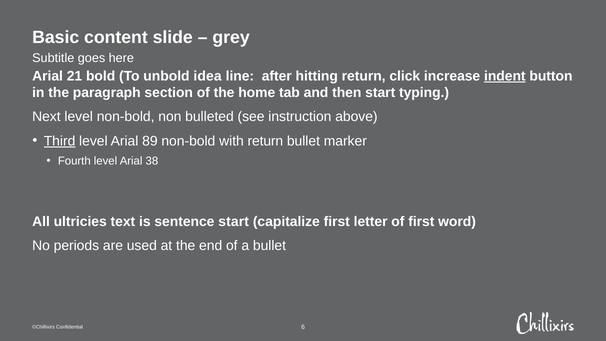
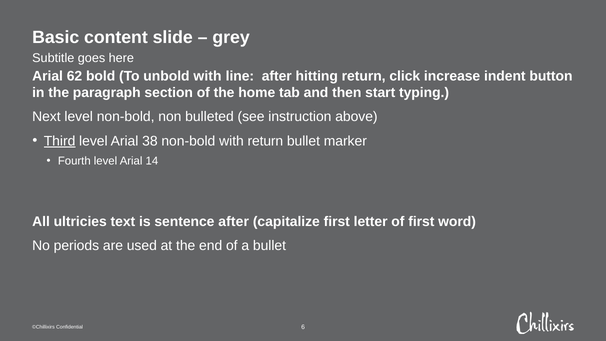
21: 21 -> 62 (74, 76)
unbold idea: idea -> with (208, 76)
indent underline: present -> none (505, 76)
89: 89 -> 38 (150, 141)
38: 38 -> 14 (152, 161)
sentence start: start -> after (234, 221)
